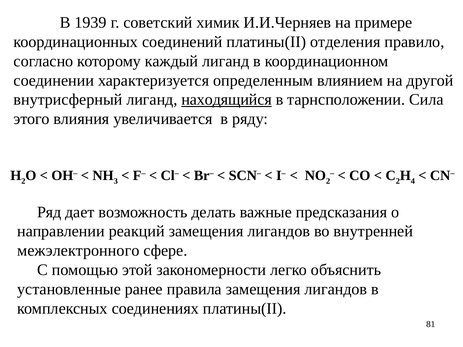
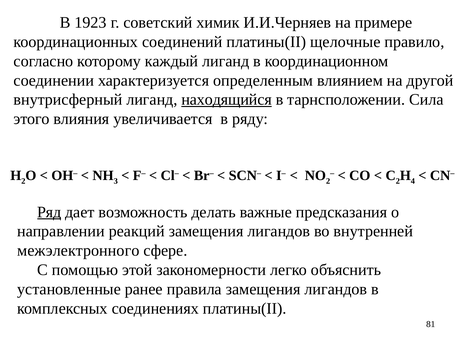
1939: 1939 -> 1923 (91, 23)
отделения: отделения -> щелочные (345, 42)
Ряд underline: none -> present (49, 212)
